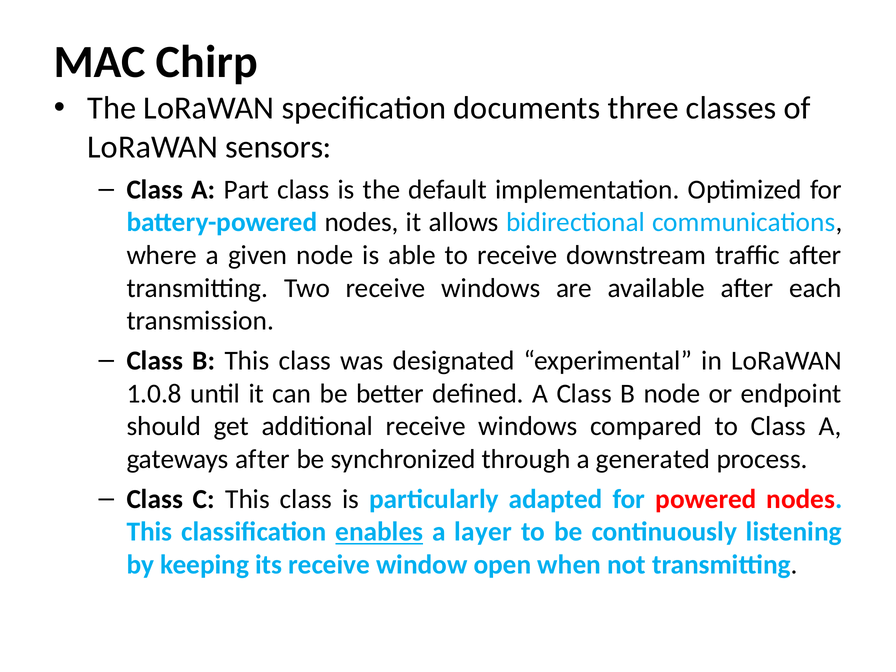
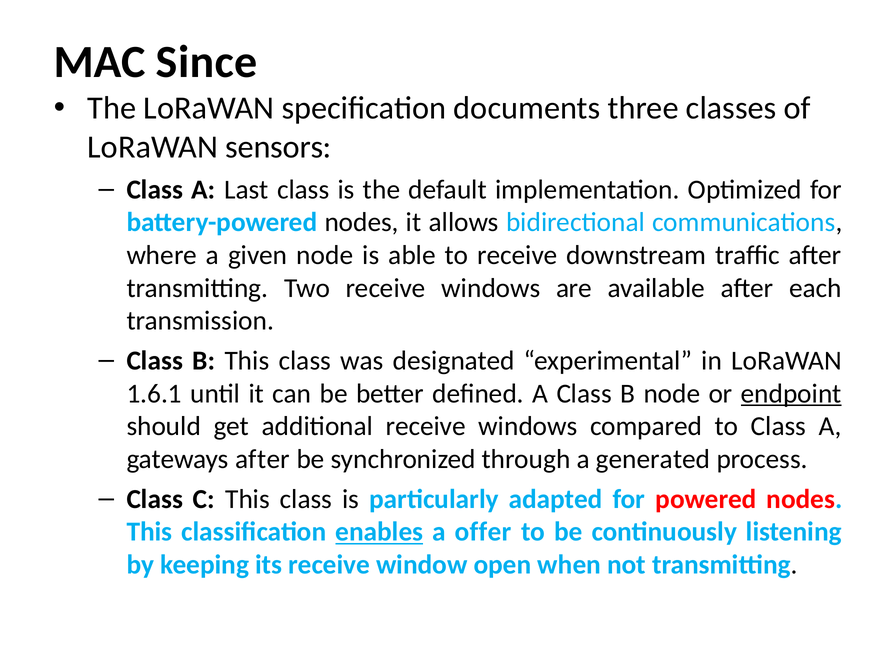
Chirp: Chirp -> Since (207, 62)
Part: Part -> Last (246, 190)
1.0.8: 1.0.8 -> 1.6.1 (154, 394)
endpoint underline: none -> present (791, 394)
layer: layer -> offer (483, 532)
